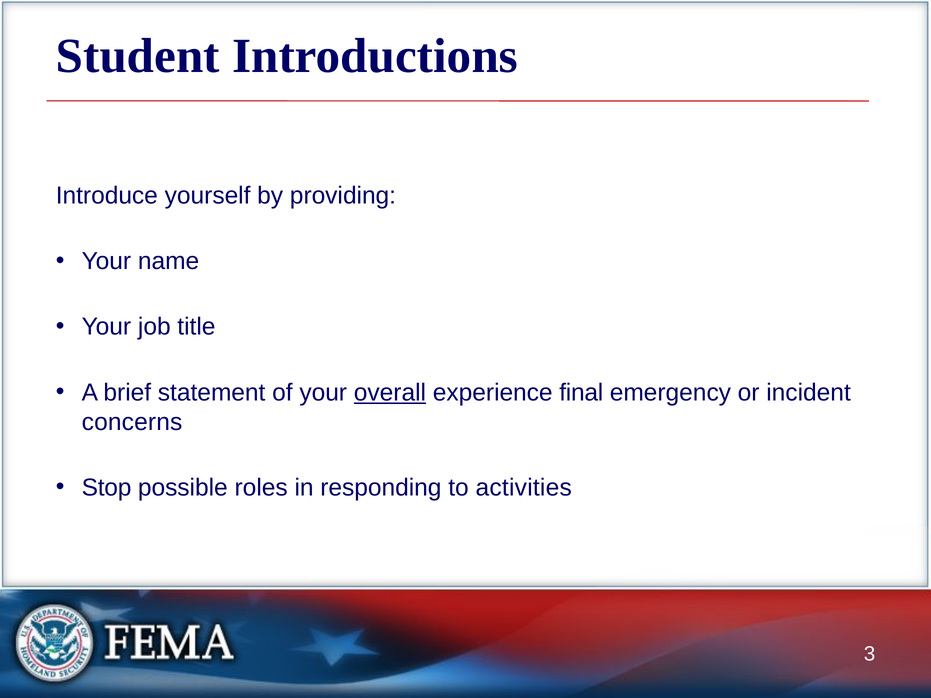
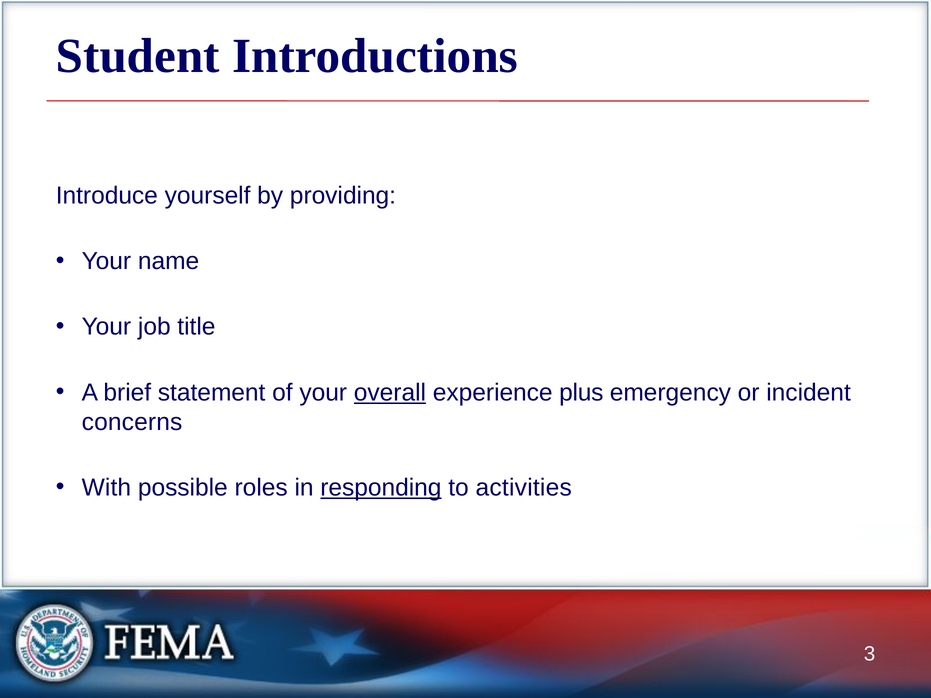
final: final -> plus (581, 393)
Stop: Stop -> With (106, 488)
responding underline: none -> present (381, 488)
